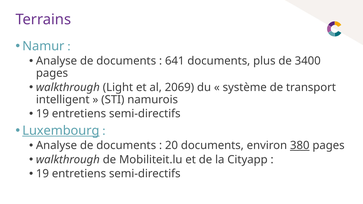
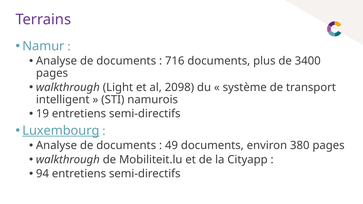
641: 641 -> 716 (175, 61)
2069: 2069 -> 2098 (179, 87)
20: 20 -> 49 (171, 146)
380 underline: present -> none (300, 146)
19: 19 -> 94 (42, 174)
